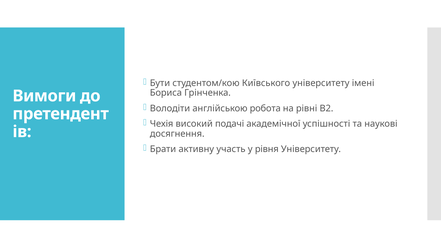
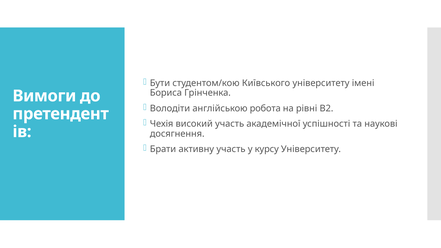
високий подачі: подачі -> участь (230, 124)
рівня: рівня -> курсу (267, 149)
